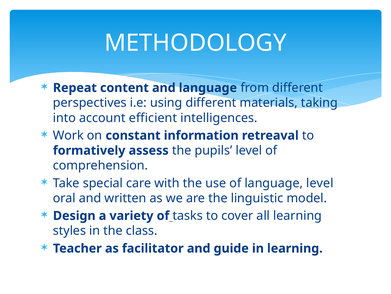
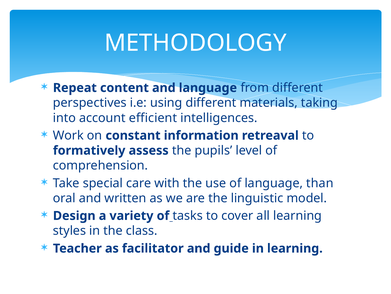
language level: level -> than (320, 183)
